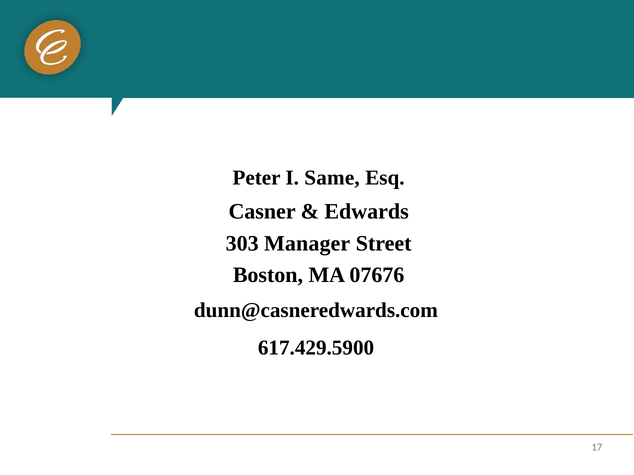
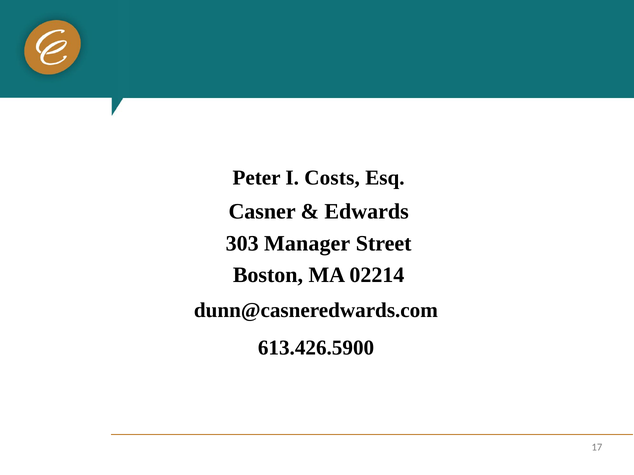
Same: Same -> Costs (332, 178)
07676: 07676 -> 02214 (377, 275)
617.429.5900: 617.429.5900 -> 613.426.5900 (316, 348)
